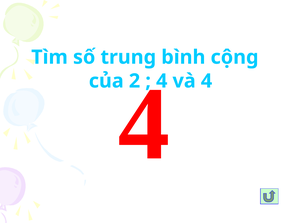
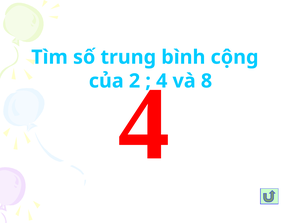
và 4: 4 -> 8 (206, 81)
